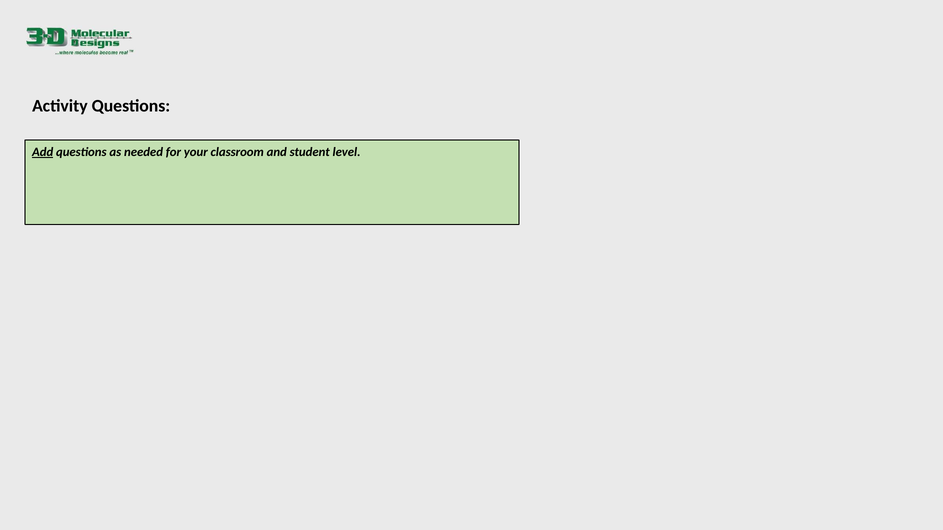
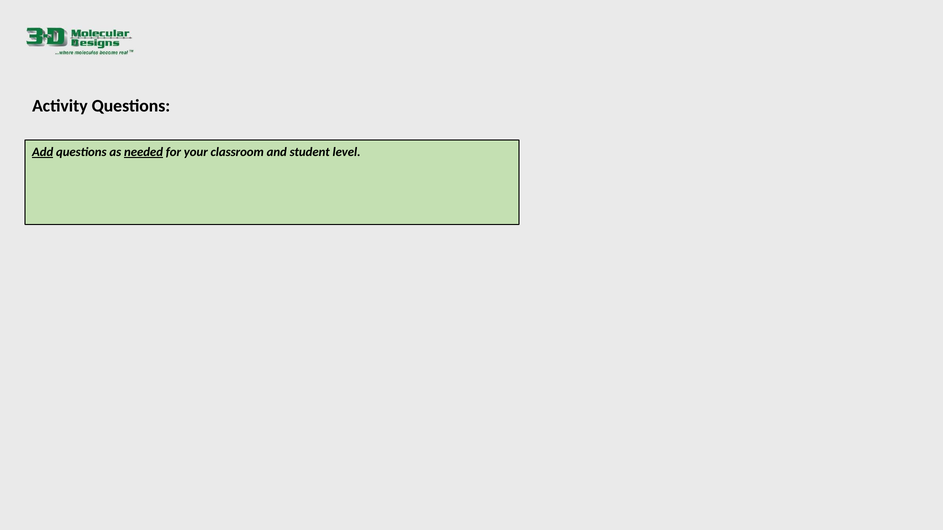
needed underline: none -> present (144, 152)
